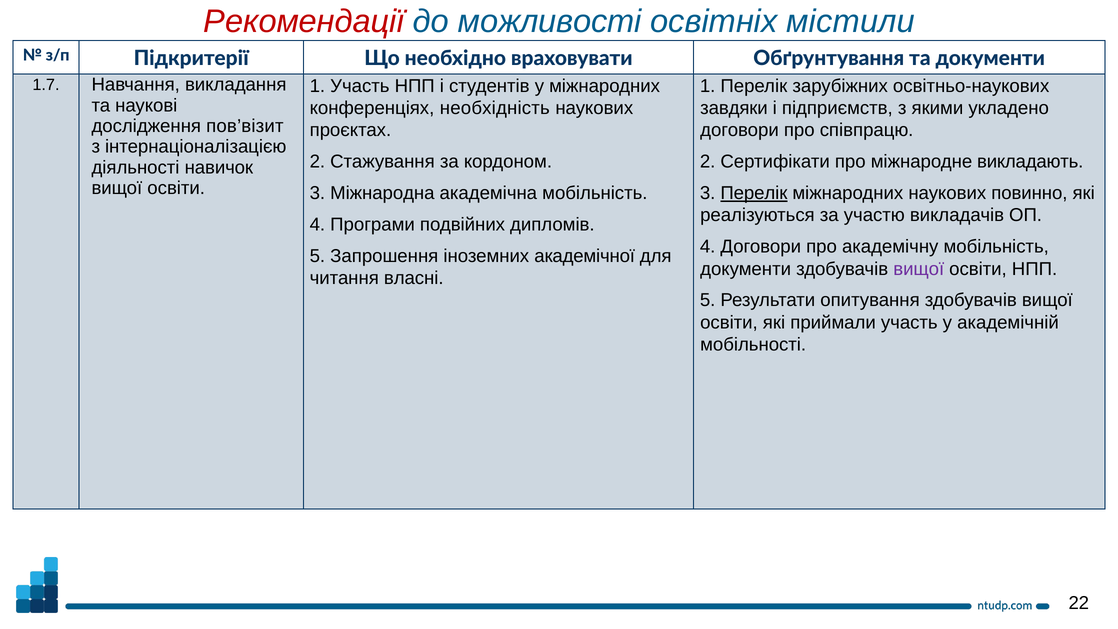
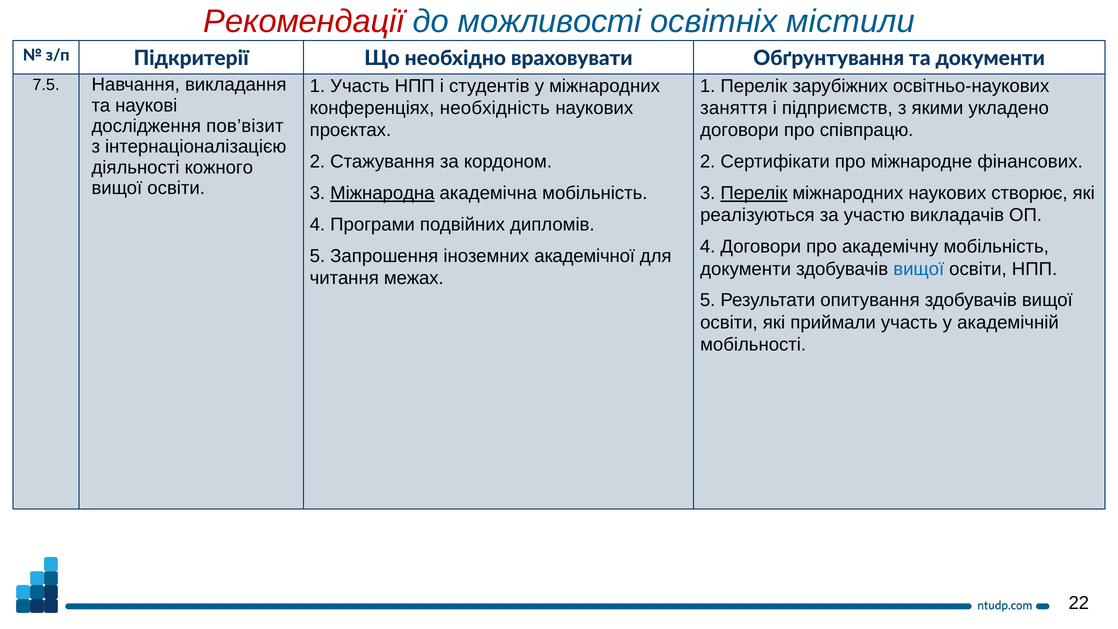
1.7: 1.7 -> 7.5 (46, 85)
завдяки: завдяки -> заняття (734, 108)
викладають: викладають -> фінансових (1030, 162)
навичок: навичок -> кожного (219, 167)
Міжнародна underline: none -> present (382, 193)
повинно: повинно -> створює (1029, 193)
вищої colour: purple -> blue (919, 269)
власні: власні -> межах (414, 278)
